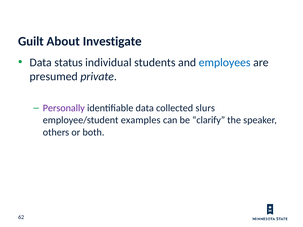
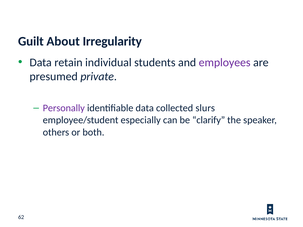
Investigate: Investigate -> Irregularity (112, 41)
status: status -> retain (68, 62)
employees colour: blue -> purple (225, 62)
examples: examples -> especially (141, 120)
